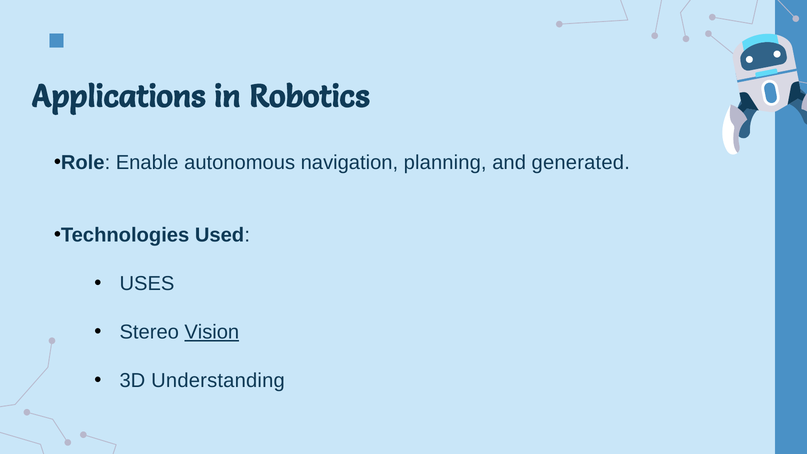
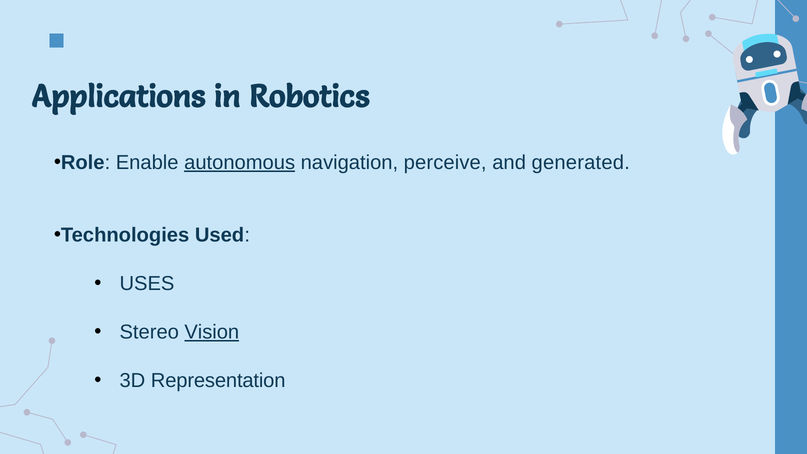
autonomous underline: none -> present (240, 163)
planning: planning -> perceive (445, 163)
Understanding: Understanding -> Representation (218, 380)
